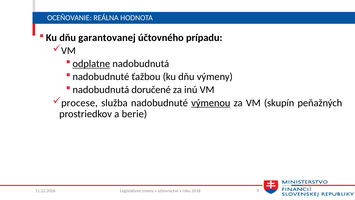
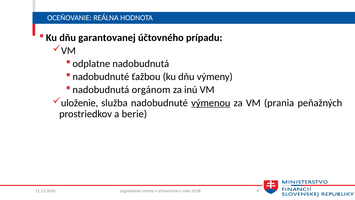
odplatne underline: present -> none (91, 64)
doručené: doručené -> orgánom (151, 90)
procese: procese -> uloženie (80, 103)
skupín: skupín -> prania (279, 103)
